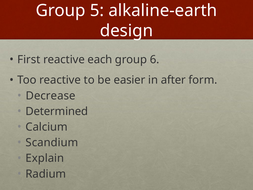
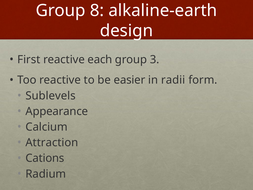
5: 5 -> 8 (97, 11)
6: 6 -> 3 (155, 59)
after: after -> radii (173, 80)
Decrease: Decrease -> Sublevels (51, 96)
Determined: Determined -> Appearance (57, 111)
Scandium: Scandium -> Attraction (52, 142)
Explain: Explain -> Cations (45, 158)
